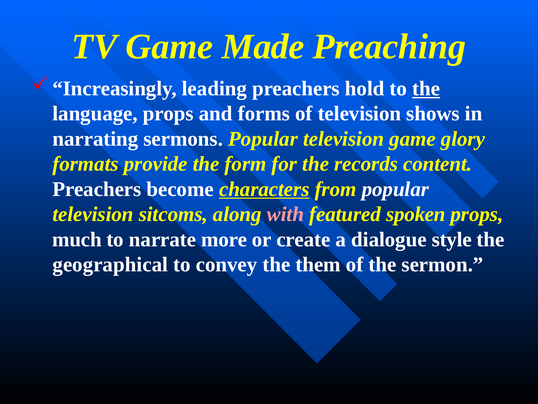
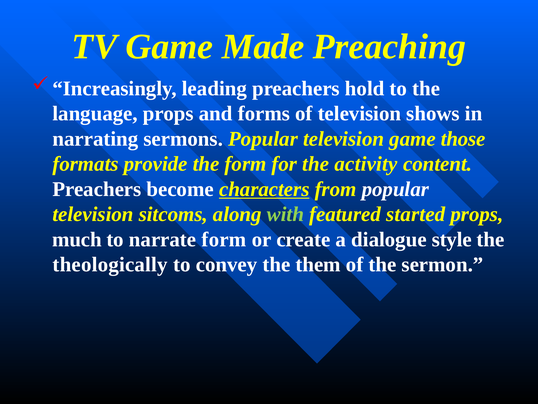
the underline: present -> none (426, 88)
glory: glory -> those (463, 139)
records: records -> activity (366, 164)
with colour: pink -> light green (285, 214)
spoken: spoken -> started (416, 214)
narrate more: more -> form (224, 239)
geographical: geographical -> theologically (110, 264)
